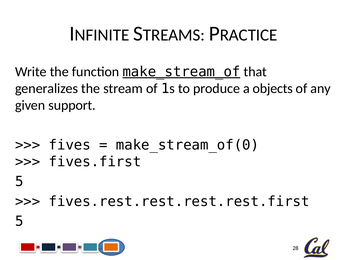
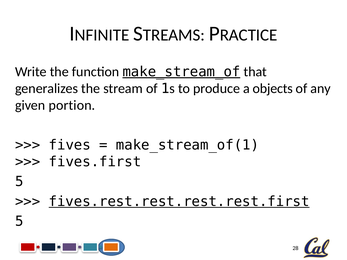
support: support -> portion (72, 105)
make_stream_of(0: make_stream_of(0 -> make_stream_of(1 (188, 145)
fives.rest.rest.rest.rest.first underline: none -> present (179, 202)
